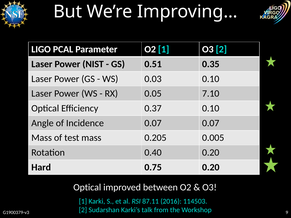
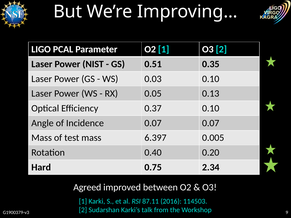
7.10: 7.10 -> 0.13 (211, 94)
0.205: 0.205 -> 6.397 (155, 138)
0.75 0.20: 0.20 -> 2.34 (211, 167)
Optical: Optical -> Agreed (87, 188)
